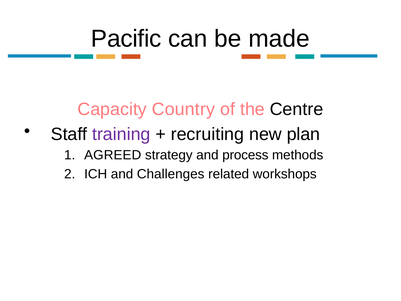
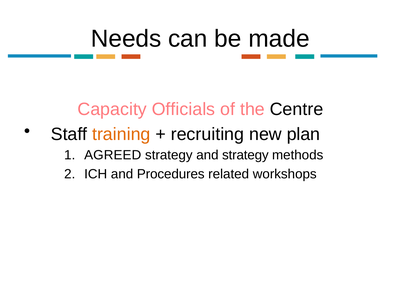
Pacific: Pacific -> Needs (126, 39)
Country: Country -> Officials (184, 109)
training colour: purple -> orange (121, 134)
and process: process -> strategy (245, 155)
Challenges: Challenges -> Procedures (171, 174)
